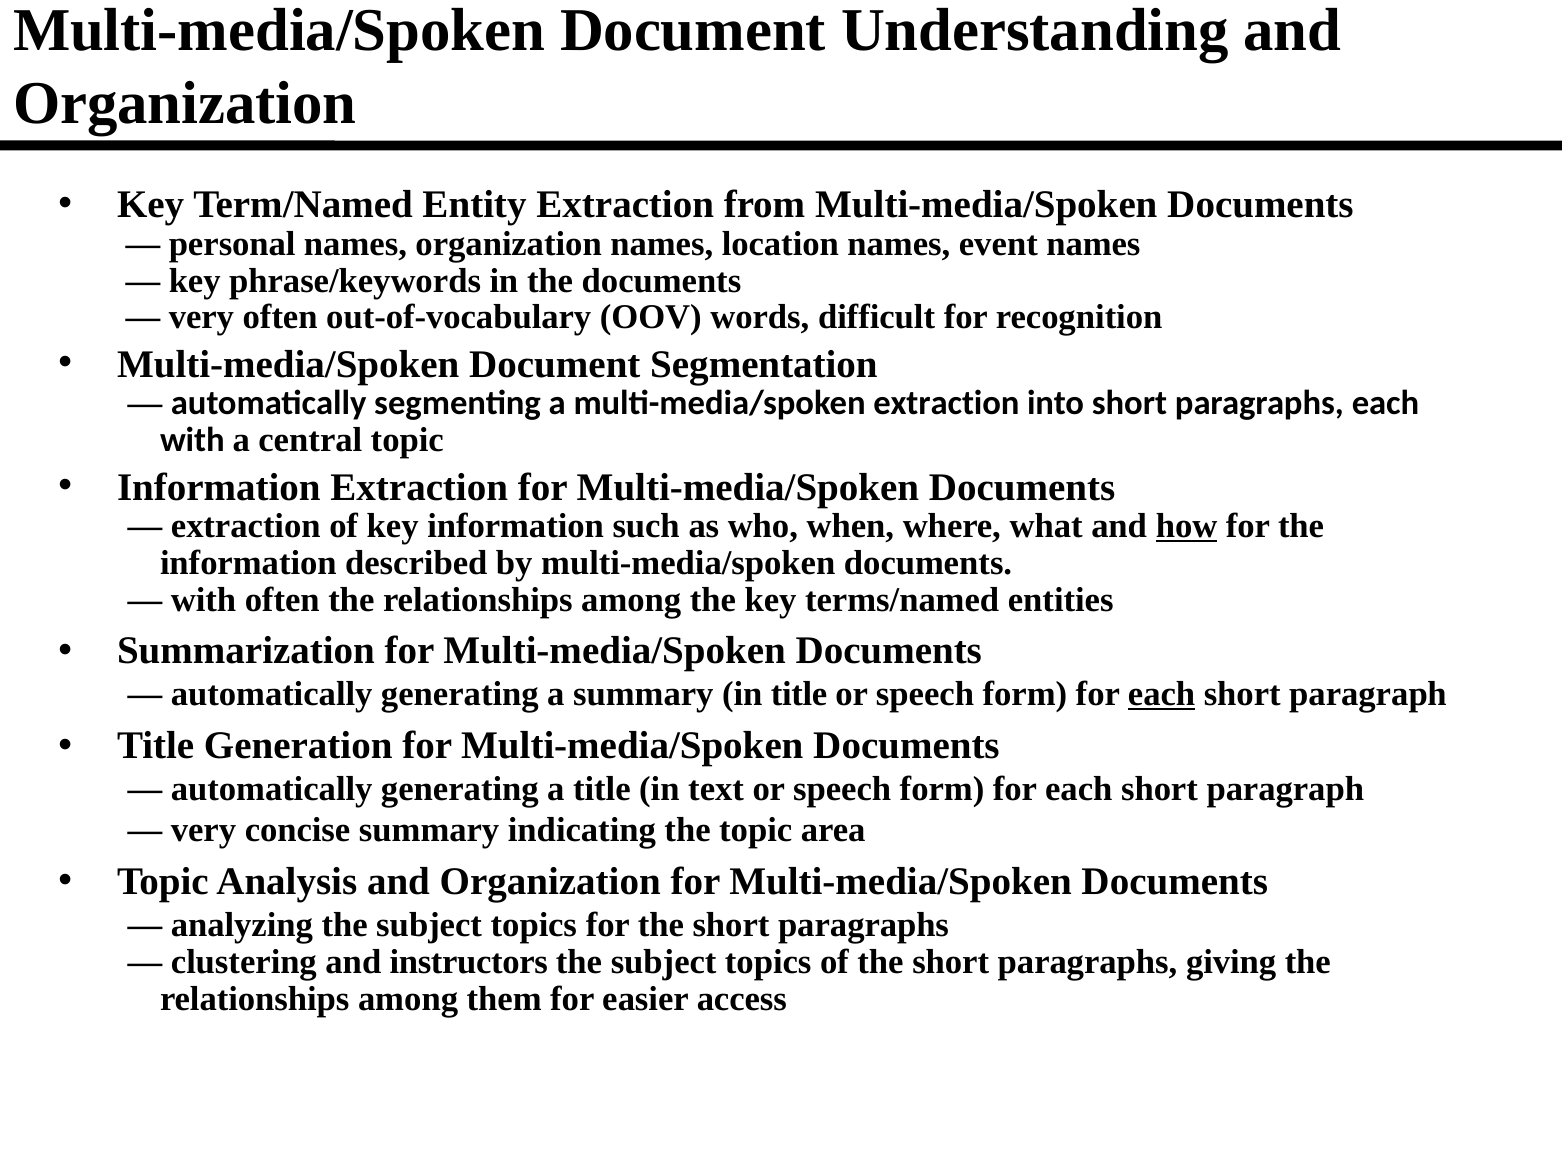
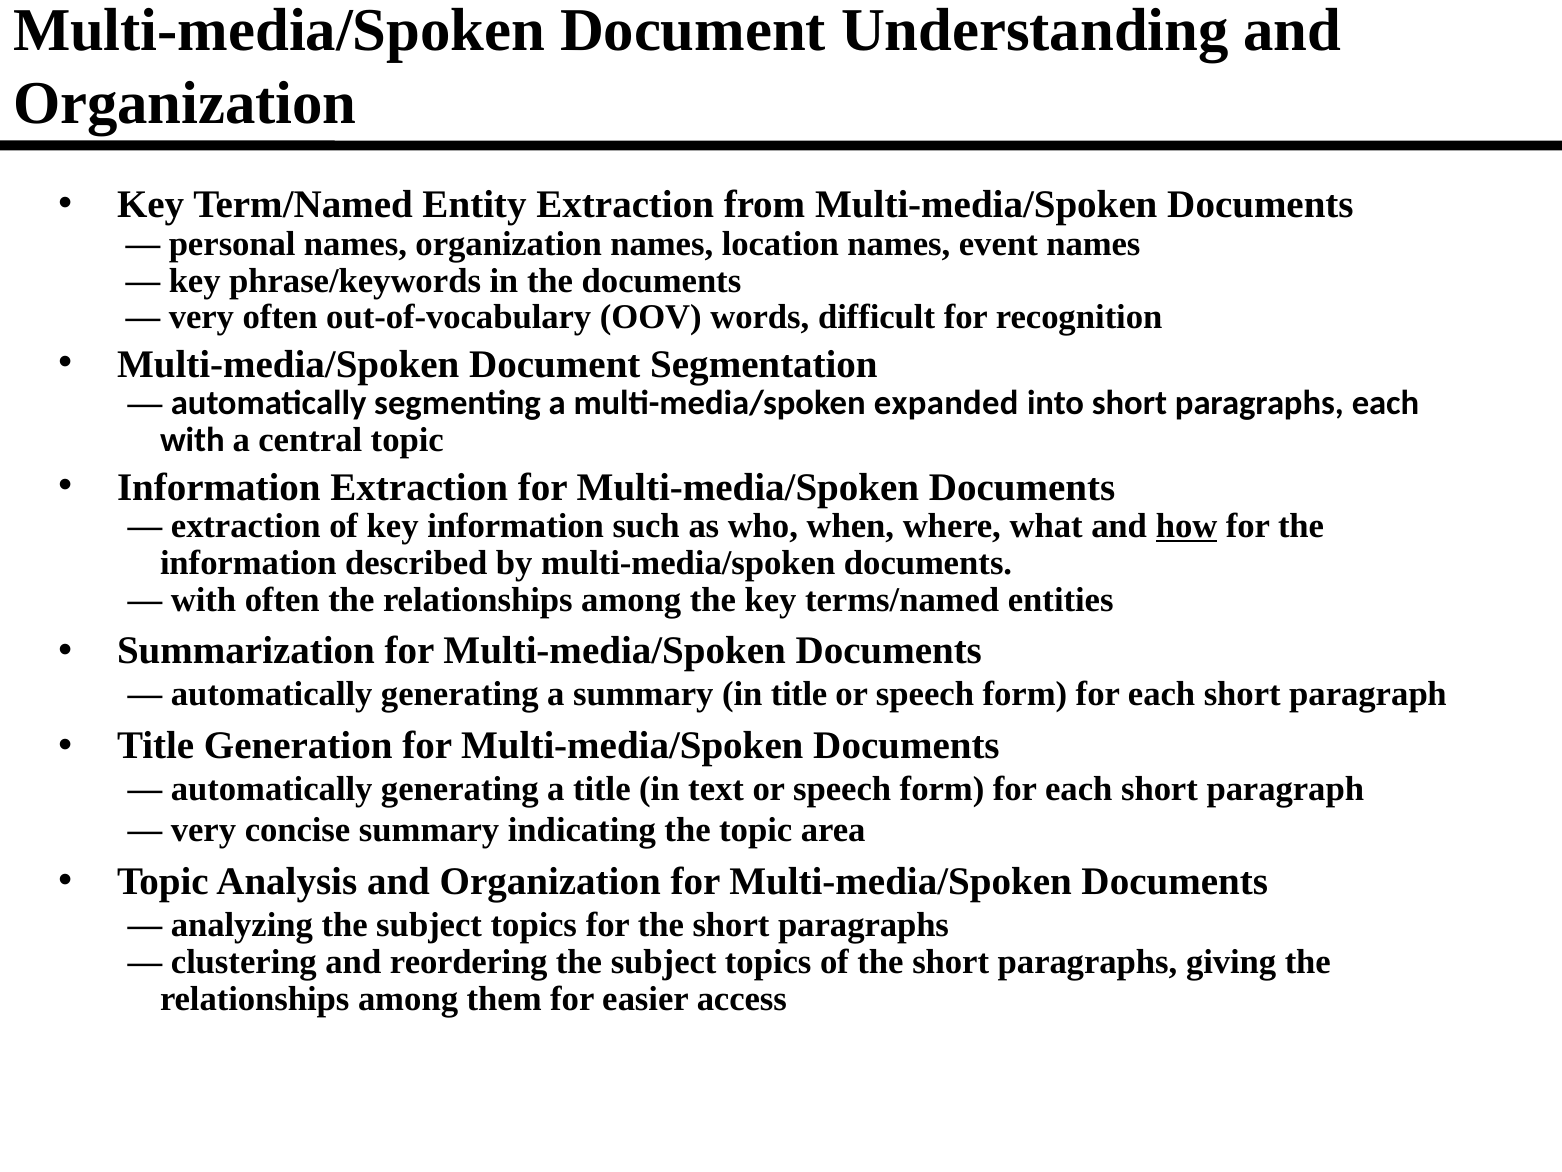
multi-media/spoken extraction: extraction -> expanded (946, 403)
each underline: present -> none (1162, 694)
instructors: instructors -> reordering (469, 962)
